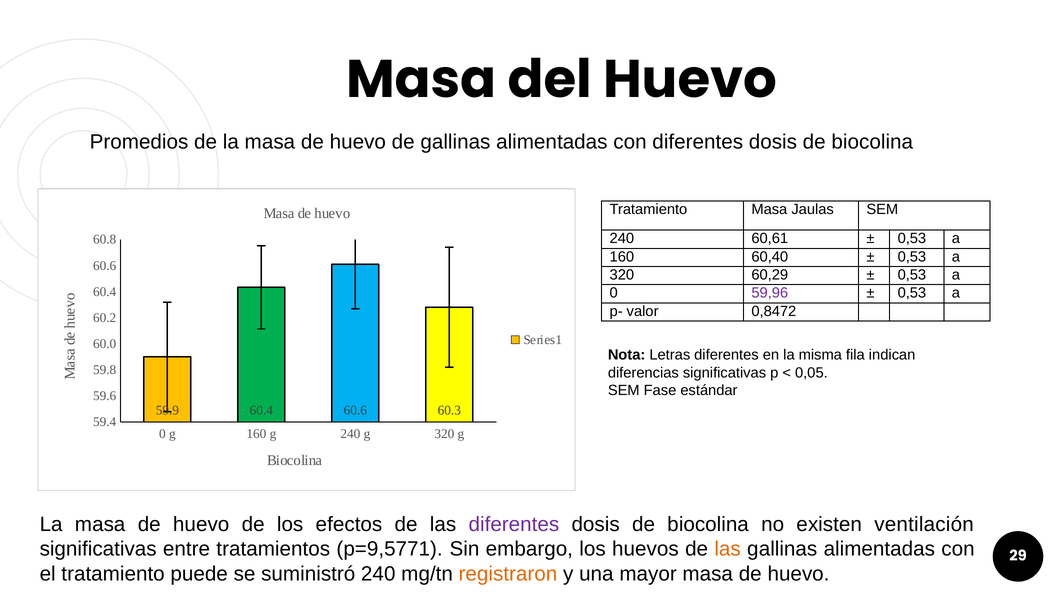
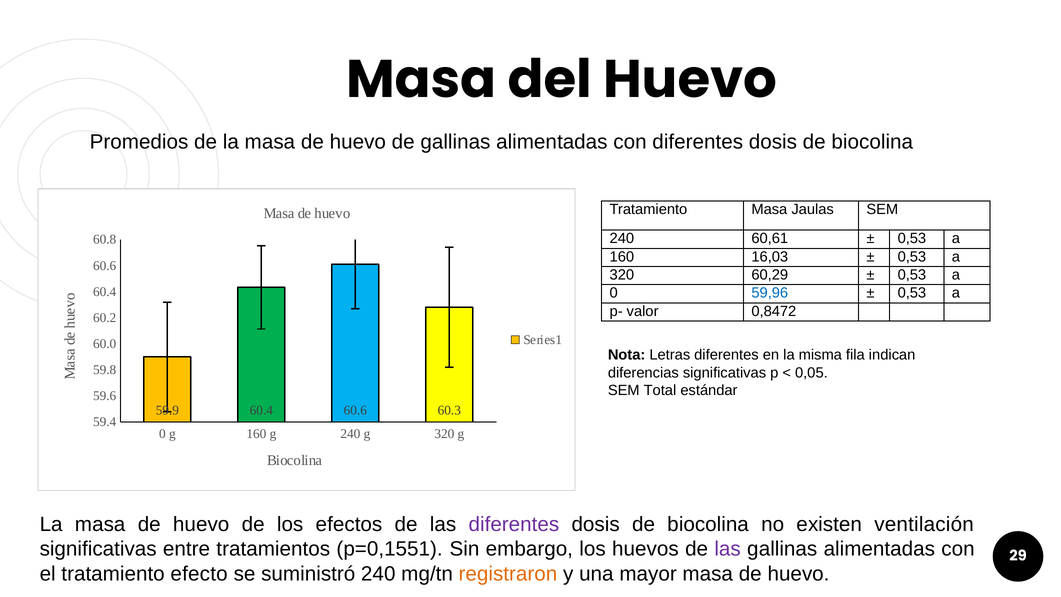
60,40: 60,40 -> 16,03 (770, 257)
59,96 colour: purple -> blue (770, 293)
Fase: Fase -> Total (660, 390)
p=9,5771: p=9,5771 -> p=0,1551 (390, 549)
las colour: orange -> purple (728, 549)
puede: puede -> efecto (199, 574)
